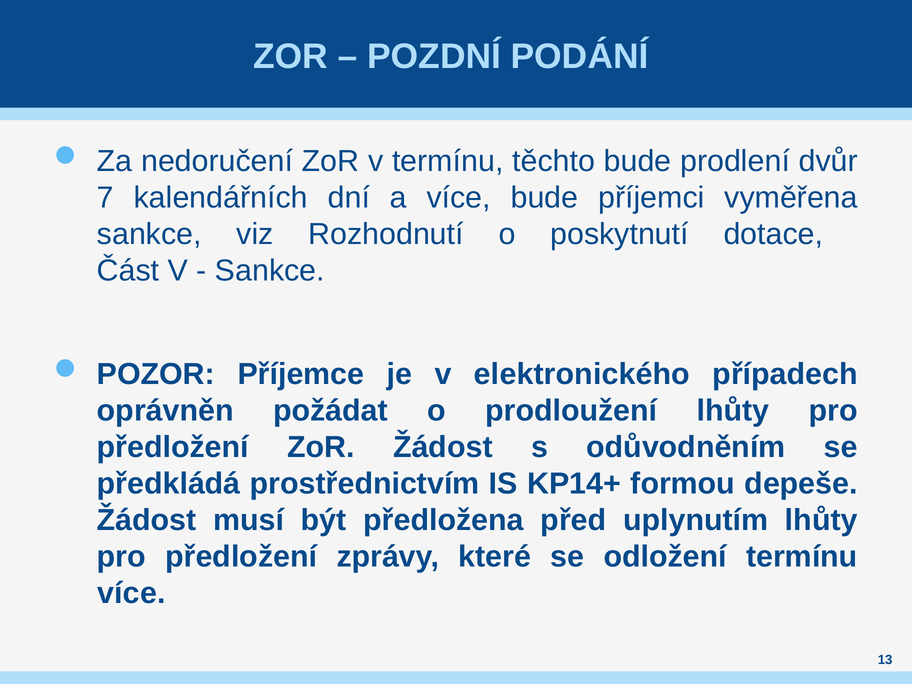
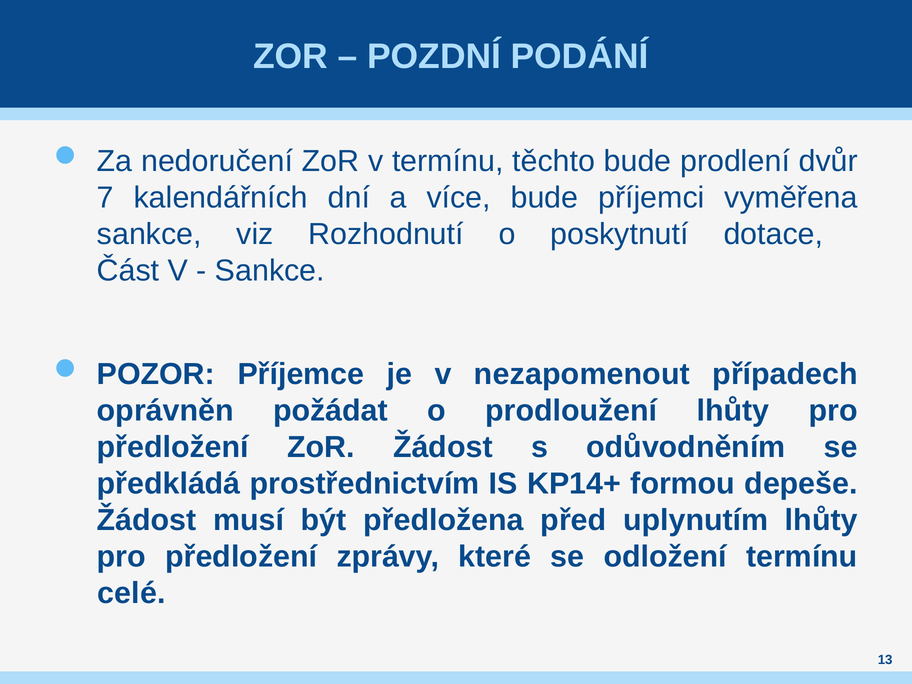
elektronického: elektronického -> nezapomenout (582, 374)
více: více -> celé (131, 593)
